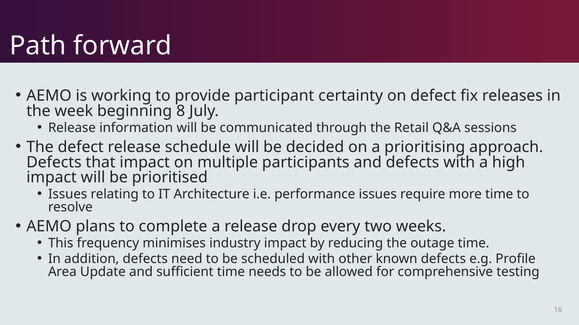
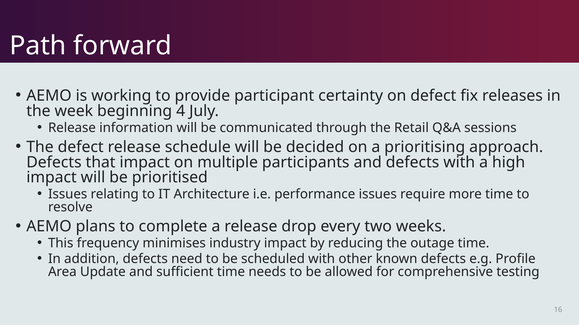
8: 8 -> 4 (181, 111)
